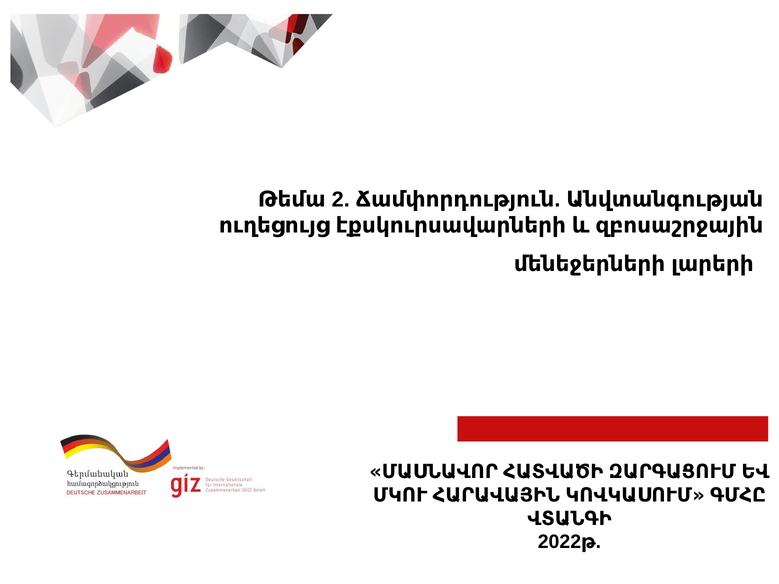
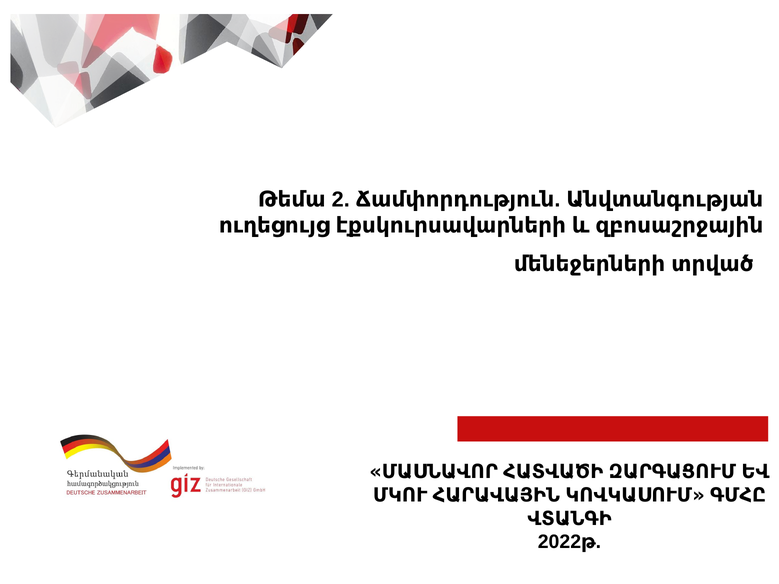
լարերի: լարերի -> տրված (712, 264)
